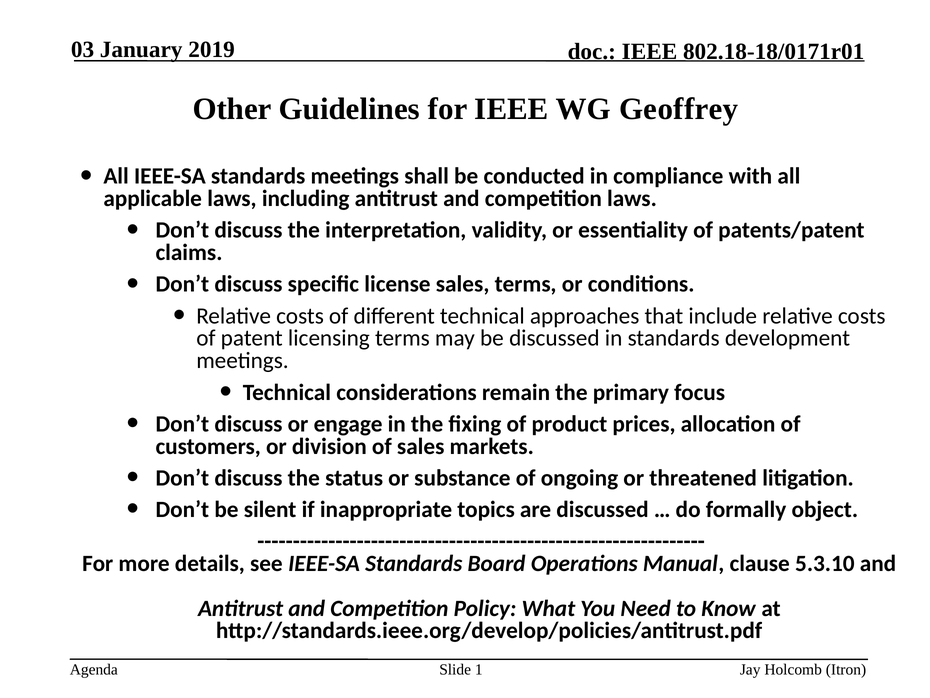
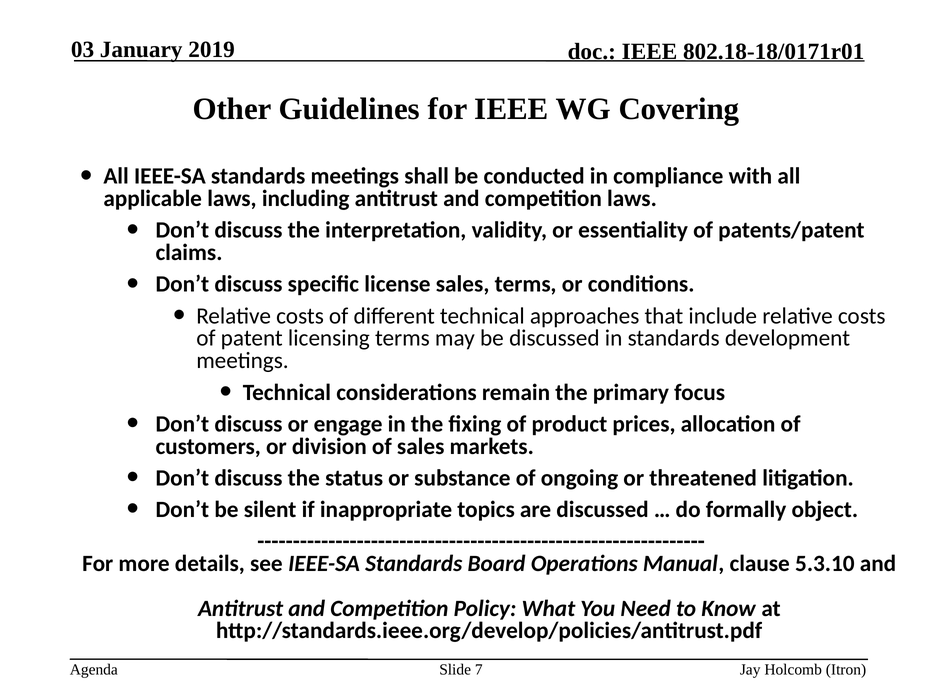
Geoffrey: Geoffrey -> Covering (679, 109)
1: 1 -> 7 (479, 669)
